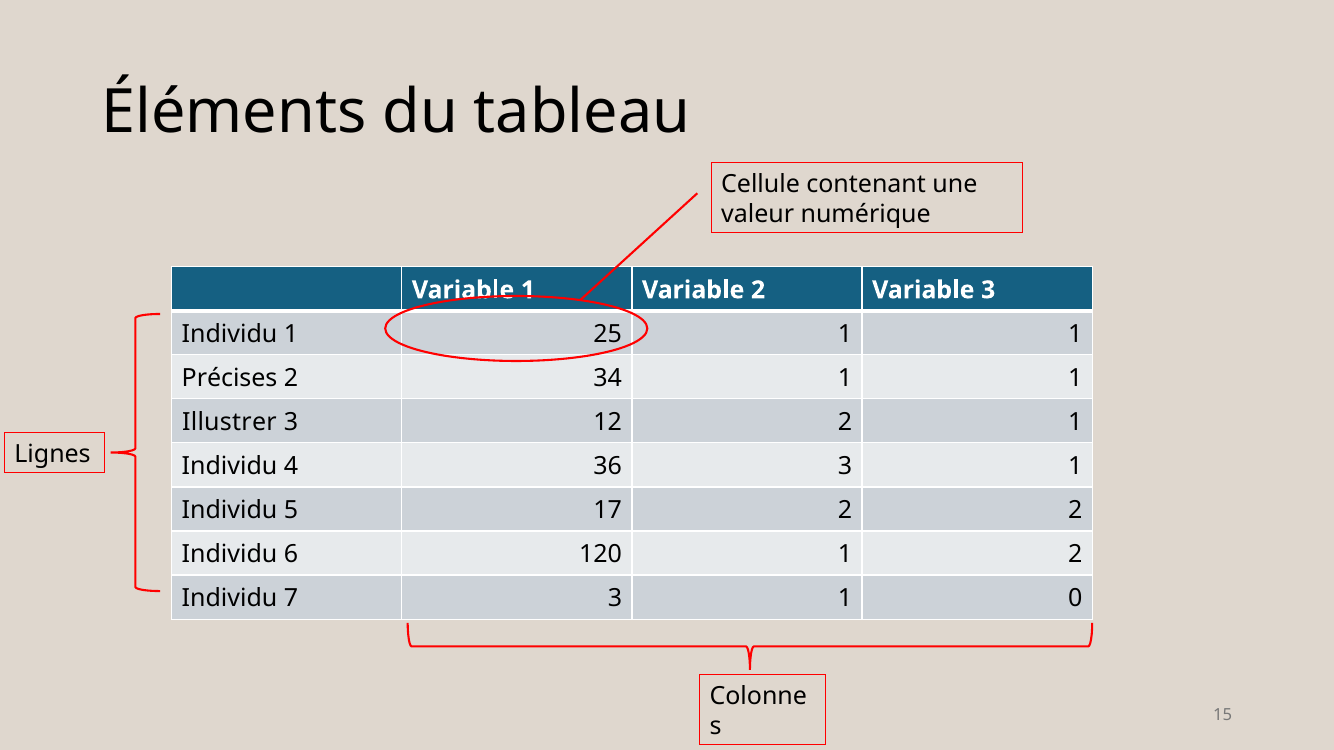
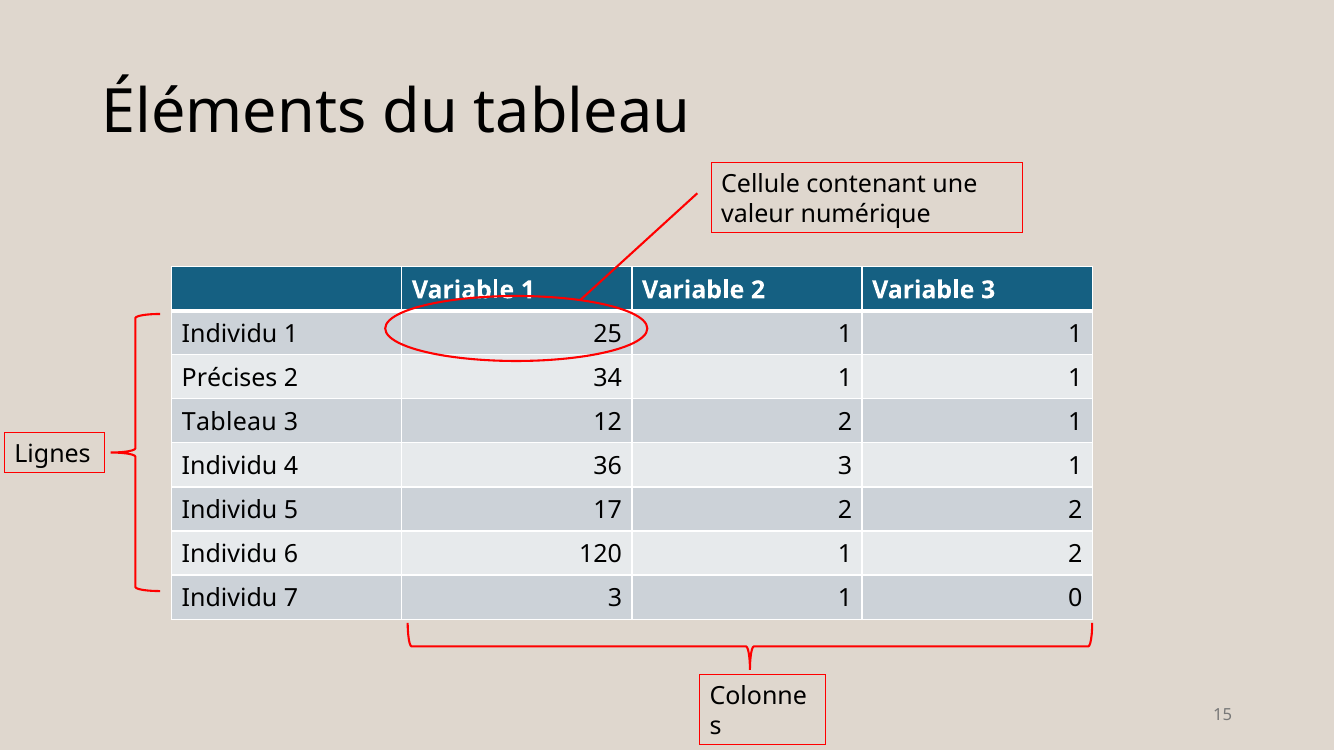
Illustrer: Illustrer -> Tableau (229, 422)
